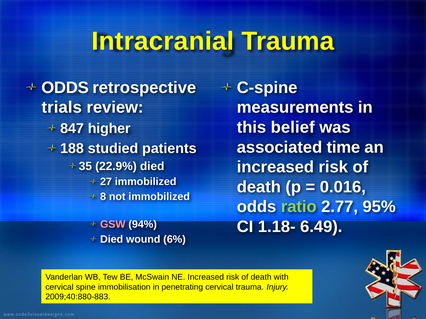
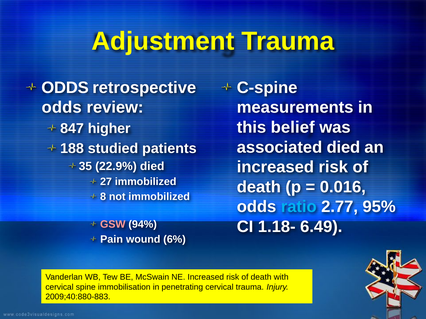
Intracranial: Intracranial -> Adjustment (163, 41)
trials: trials -> odds (62, 108)
associated time: time -> died (343, 147)
ratio colour: light green -> light blue (299, 207)
Died: Died -> Pain (112, 240)
